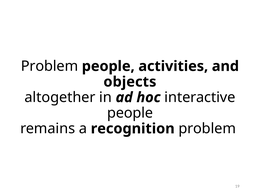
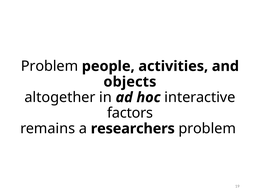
people: people -> factors (130, 113)
recognition: recognition -> researchers (133, 129)
